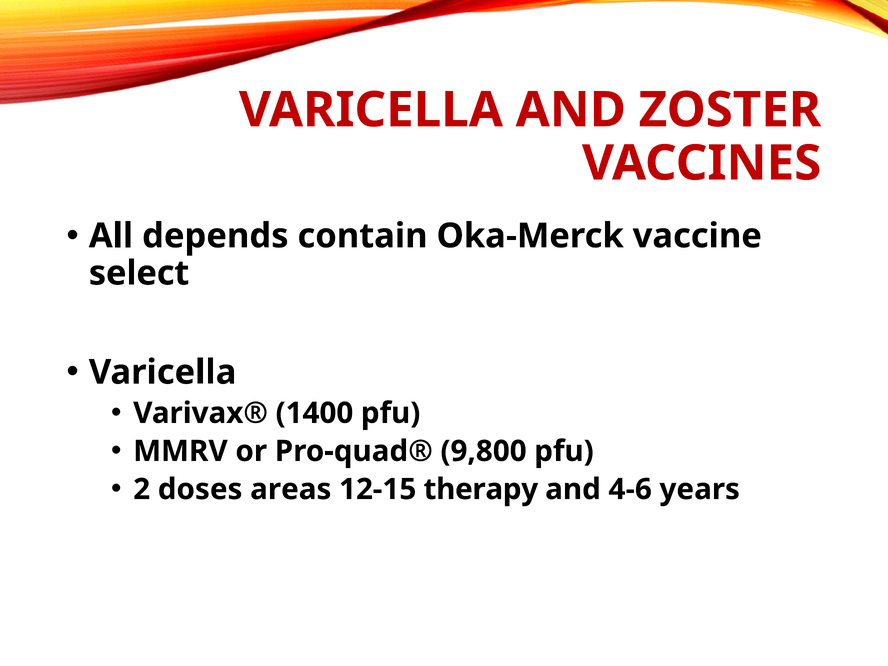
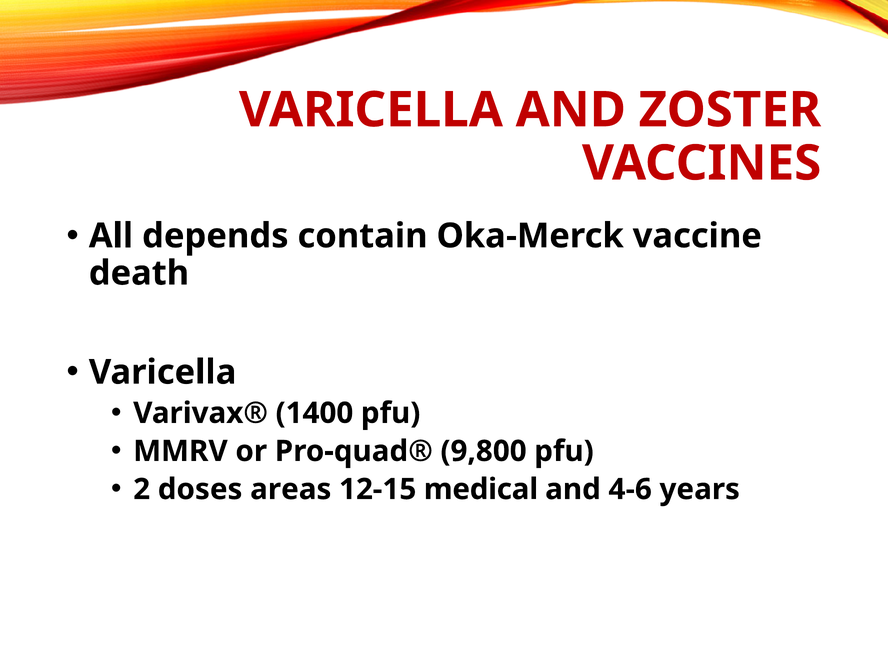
select: select -> death (139, 273)
therapy: therapy -> medical (481, 489)
